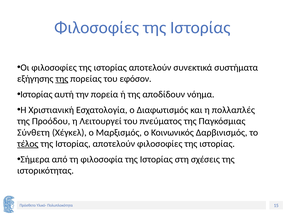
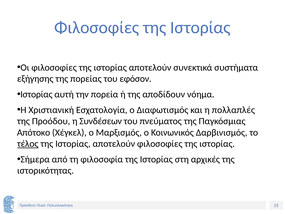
της underline: present -> none (62, 79)
Λειτουργεί: Λειτουργεί -> Συνδέσεων (101, 121)
Σύνθετη: Σύνθετη -> Απότοκο (34, 132)
σχέσεις: σχέσεις -> αρχικές (205, 159)
